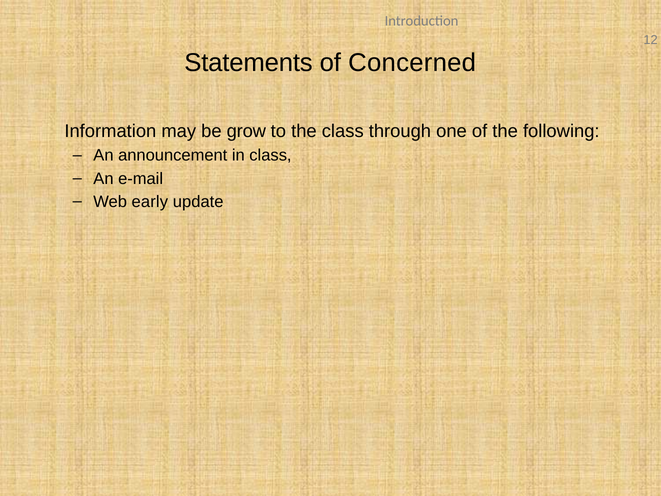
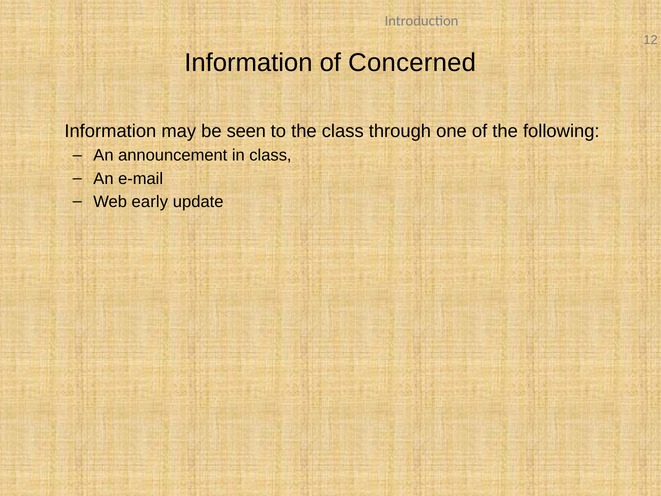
Statements: Statements -> Information (248, 63)
grow: grow -> seen (246, 131)
